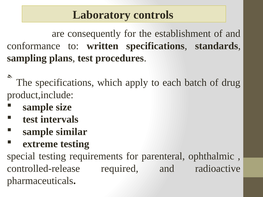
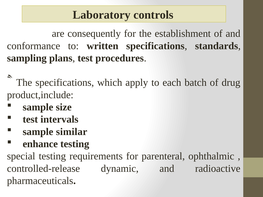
extreme: extreme -> enhance (40, 144)
required: required -> dynamic (120, 169)
